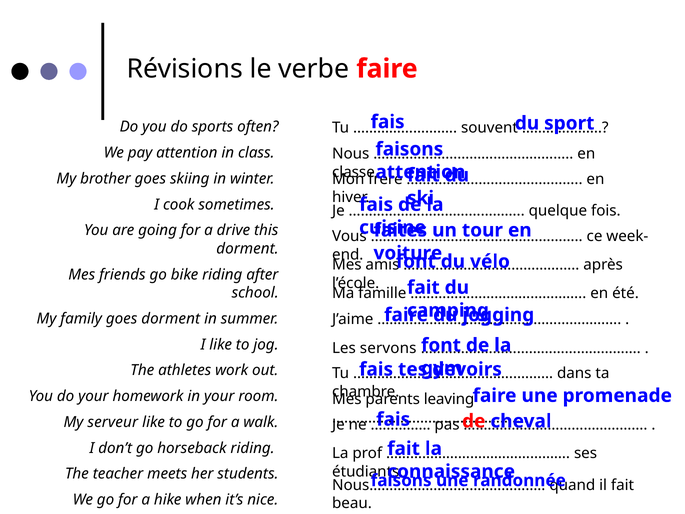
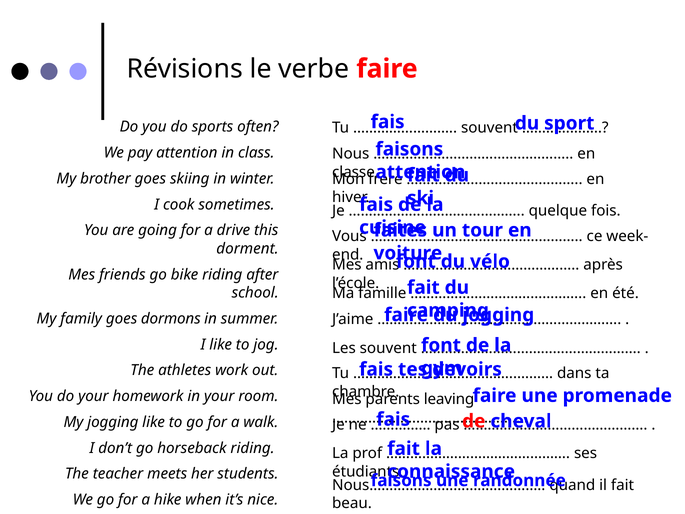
goes dorment: dorment -> dormons (171, 318)
Les servons: servons -> souvent (388, 348)
My serveur: serveur -> jogging (113, 422)
